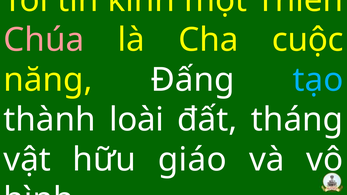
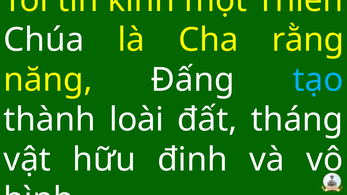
Chúa colour: pink -> white (44, 40)
cuộc: cuộc -> rằng (308, 40)
giáo: giáo -> đinh (193, 160)
